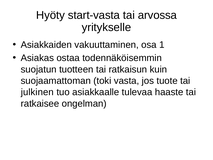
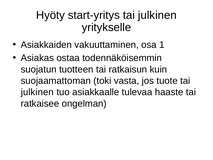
start-vasta: start-vasta -> start-yritys (94, 15)
arvossa: arvossa -> julkinen (157, 15)
